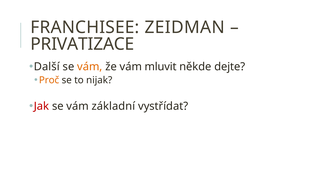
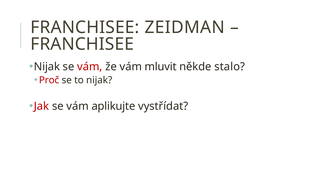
PRIVATIZACE: PRIVATIZACE -> FRANCHISEE (82, 44)
Další: Další -> Nijak (47, 66)
vám colour: orange -> red (90, 66)
dejte: dejte -> stalo (230, 66)
Proč colour: orange -> red (49, 80)
základní: základní -> aplikujte (113, 106)
